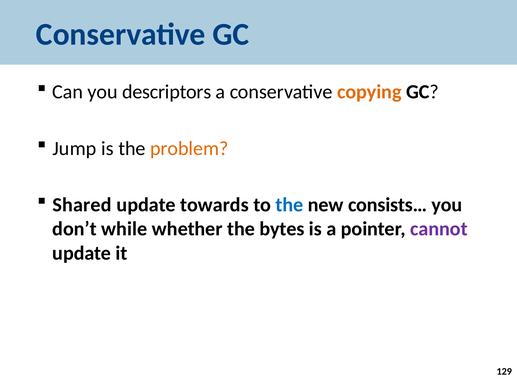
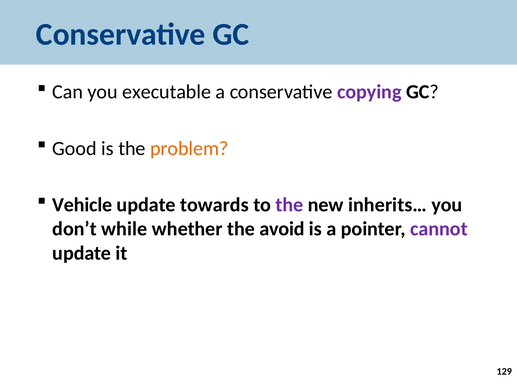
descriptors: descriptors -> executable (167, 92)
copying colour: orange -> purple (369, 92)
Jump: Jump -> Good (75, 148)
Shared: Shared -> Vehicle (82, 205)
the colour: blue -> purple (289, 205)
consists…: consists… -> inherits… (387, 205)
bytes: bytes -> avoid (282, 229)
